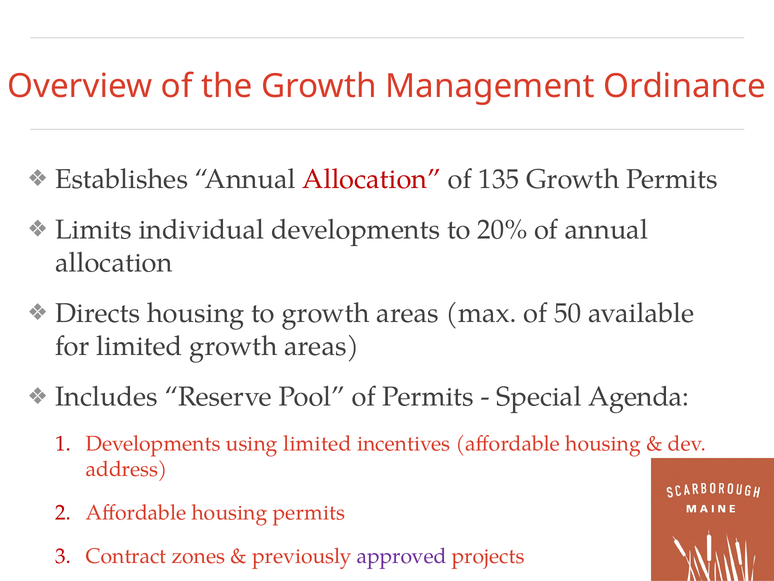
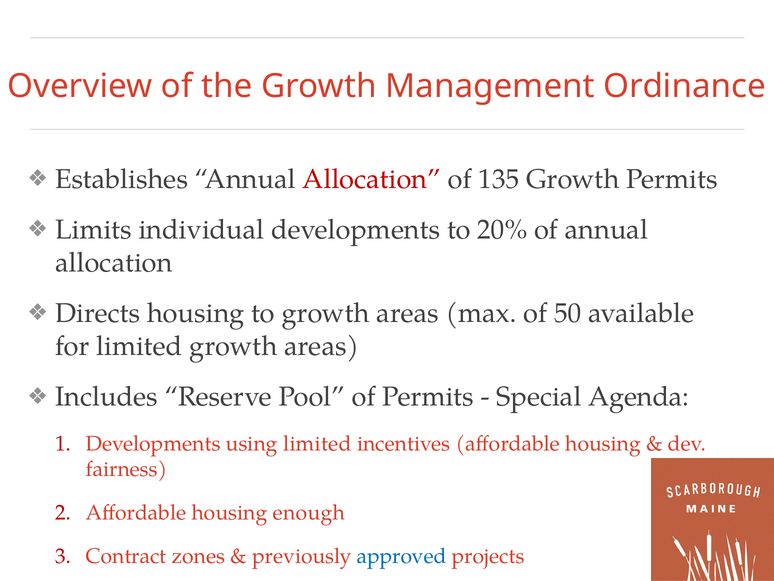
address: address -> fairness (127, 469)
housing permits: permits -> enough (309, 512)
approved colour: purple -> blue (402, 556)
